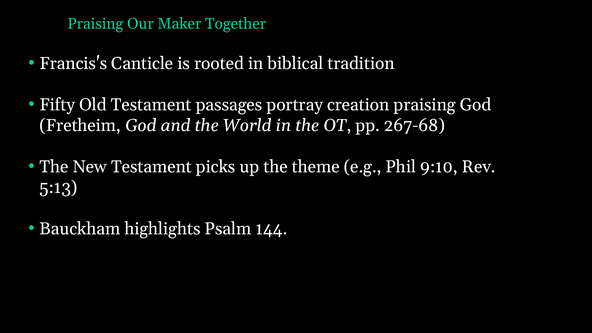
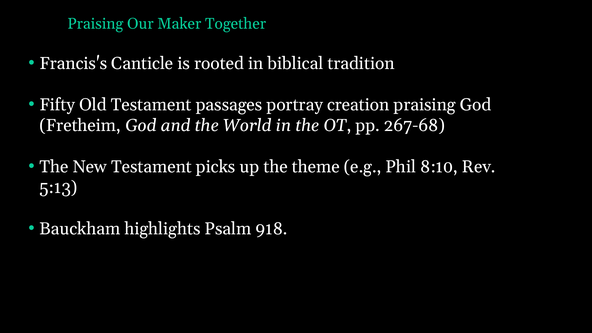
9:10: 9:10 -> 8:10 (439, 167)
144: 144 -> 918 (272, 229)
